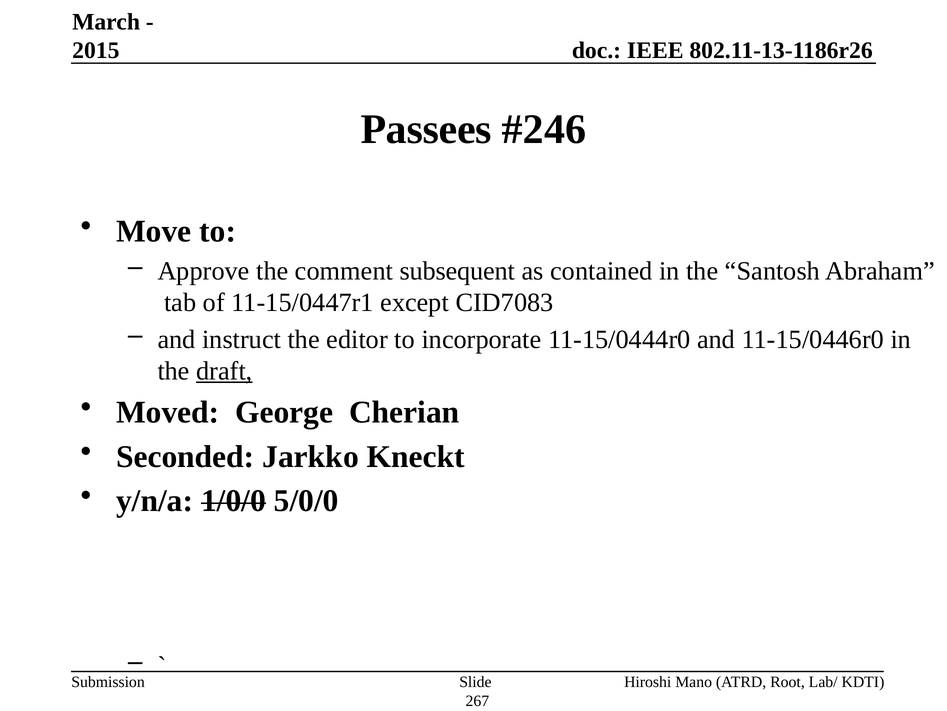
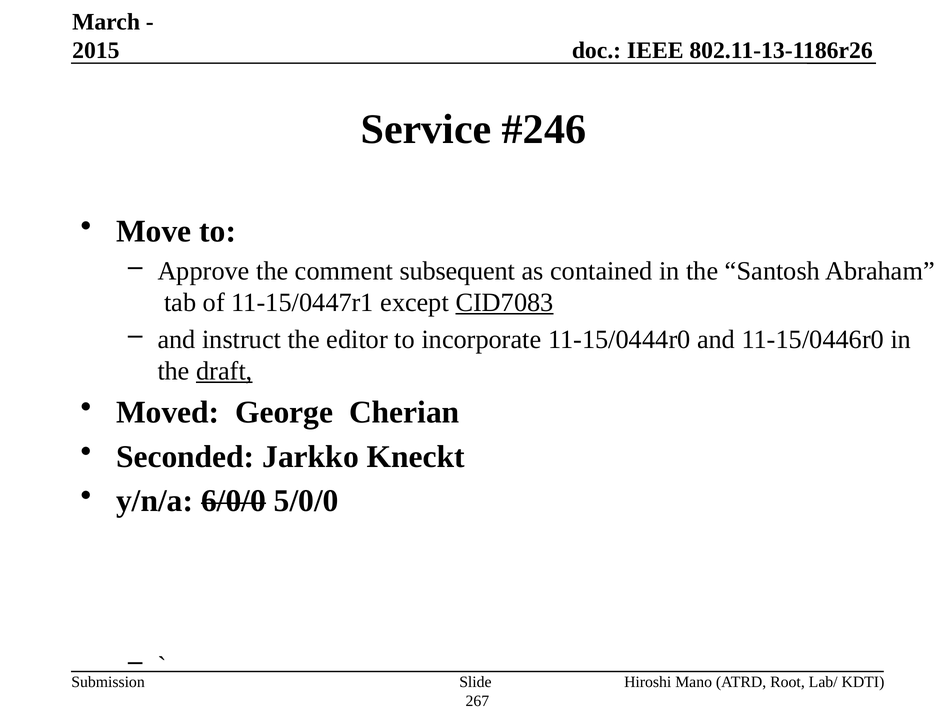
Passees: Passees -> Service (426, 129)
CID7083 underline: none -> present (505, 302)
1/0/0: 1/0/0 -> 6/0/0 (233, 500)
